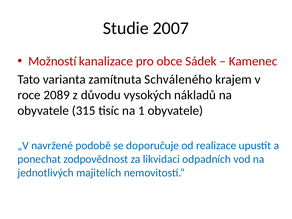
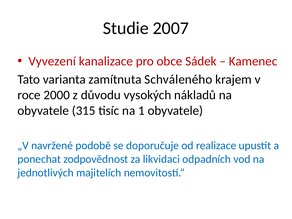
Možností: Možností -> Vyvezení (52, 61)
2089: 2089 -> 2000 (57, 95)
